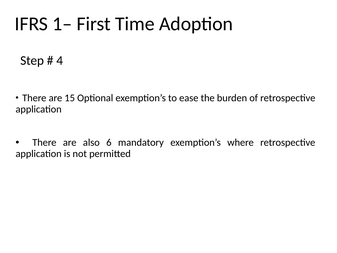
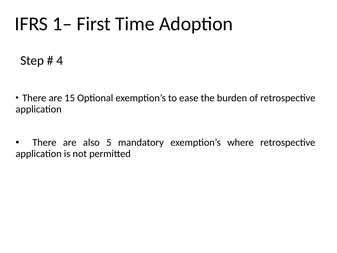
6: 6 -> 5 (109, 142)
